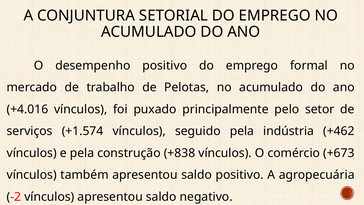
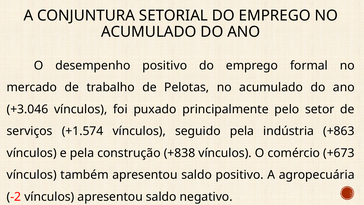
+4.016: +4.016 -> +3.046 (27, 109)
+462: +462 -> +863 (339, 131)
